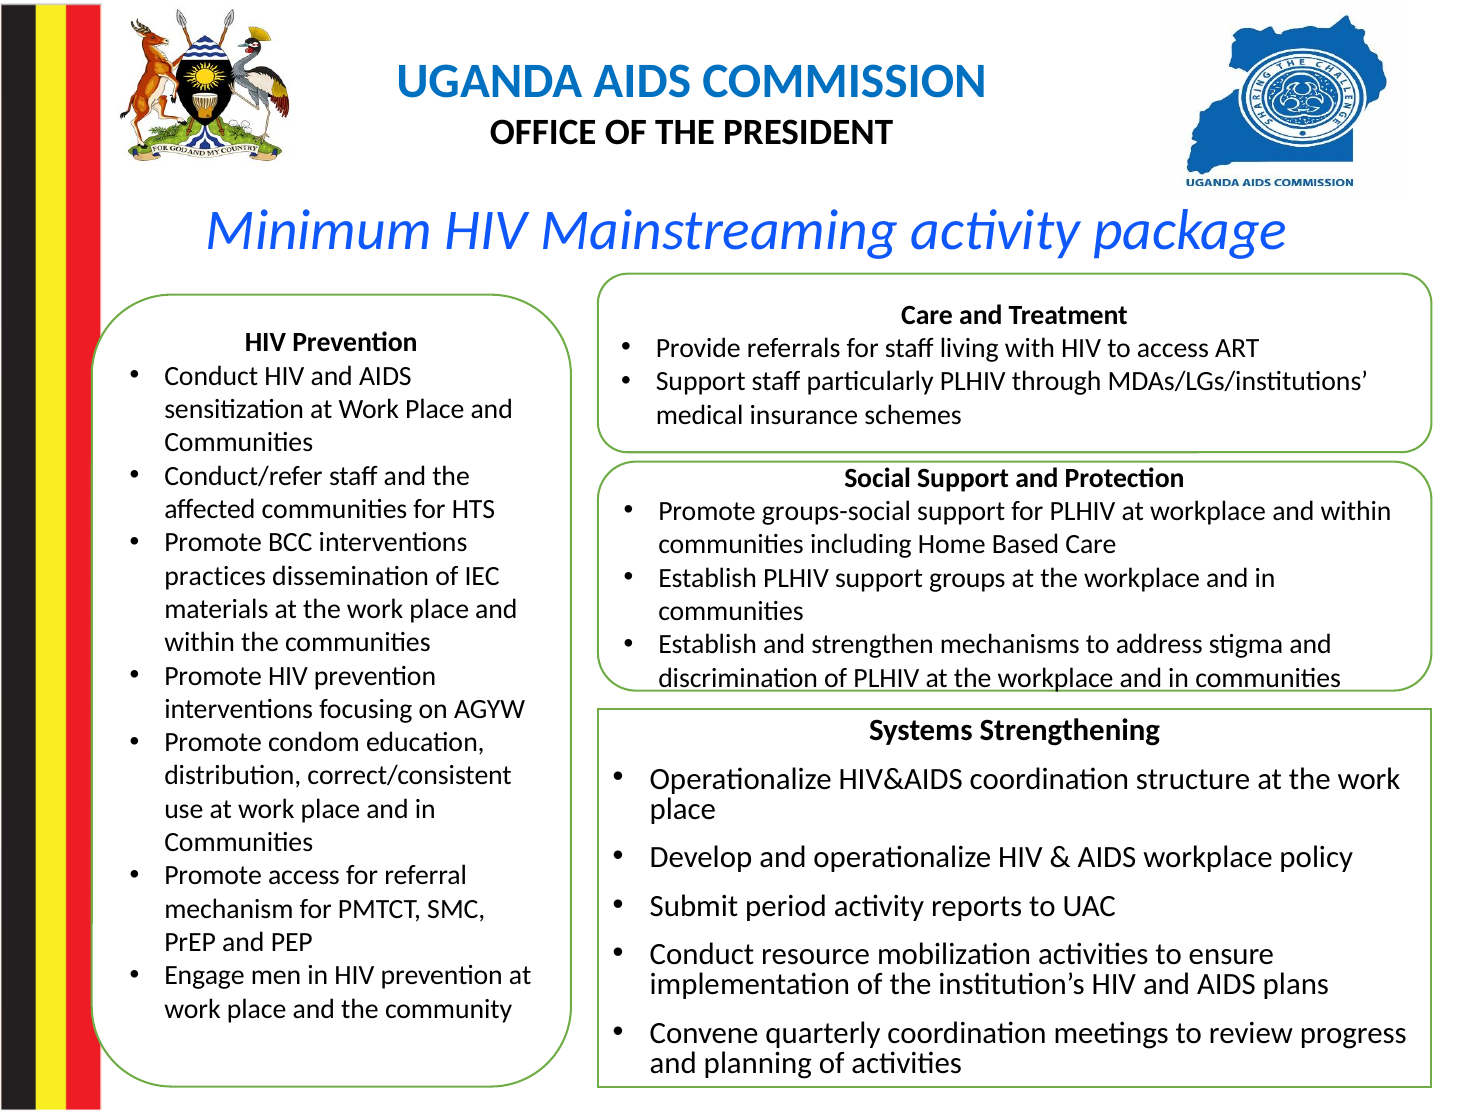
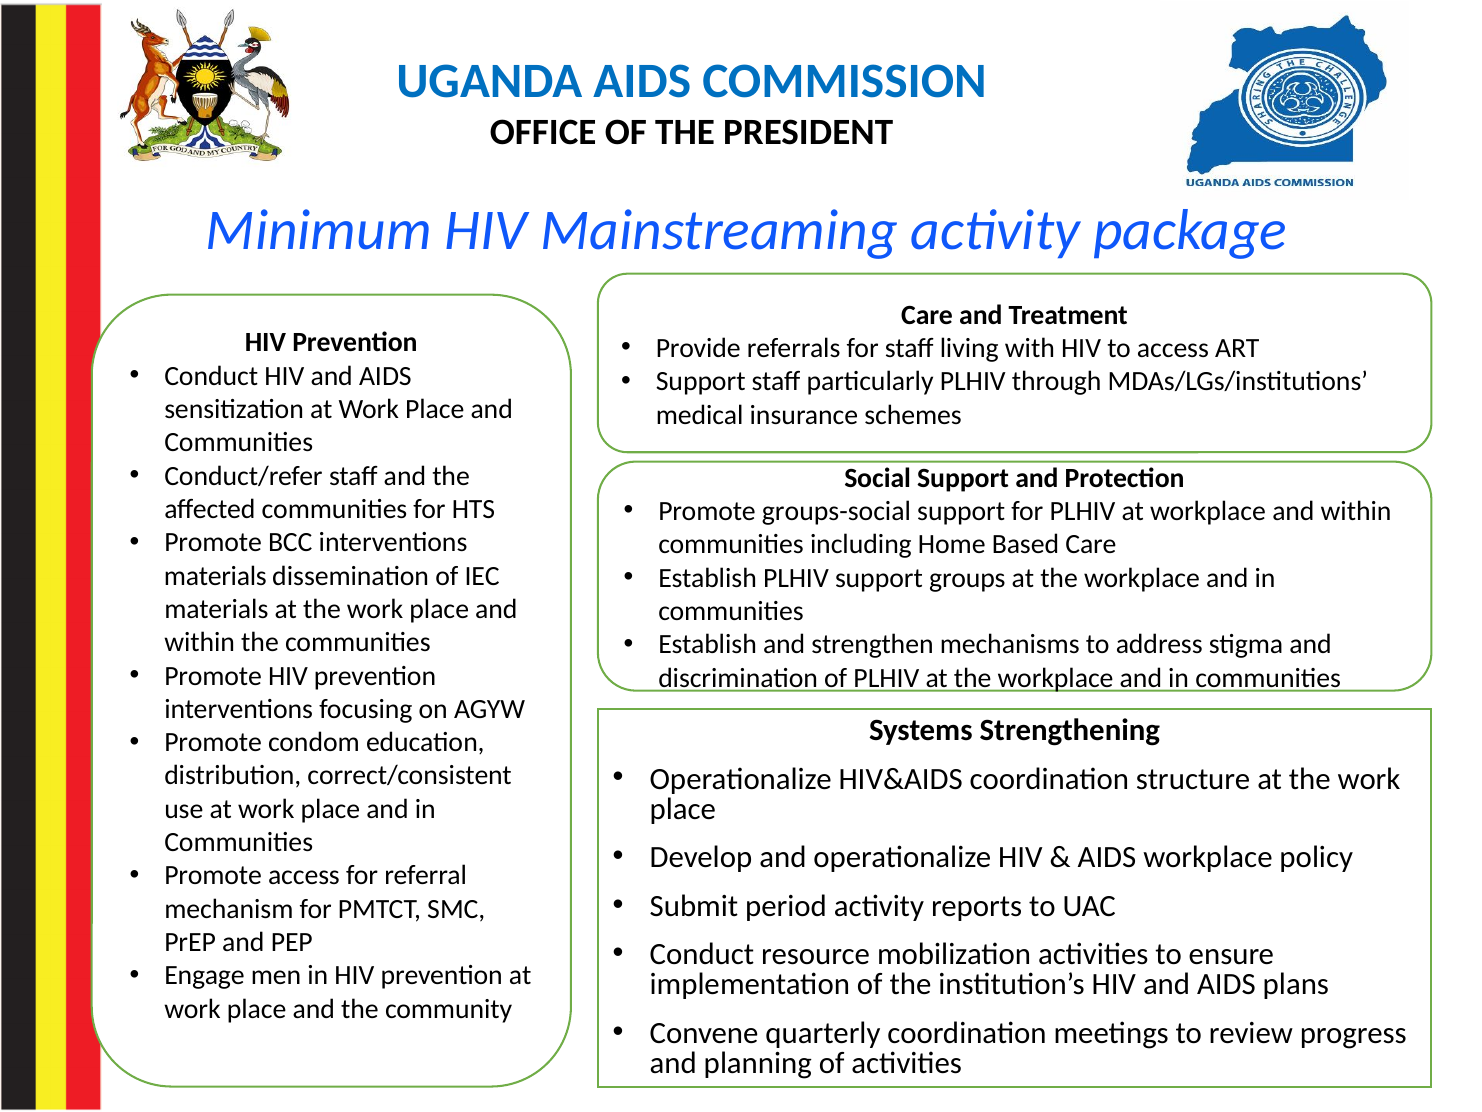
practices: practices -> materials (215, 576)
